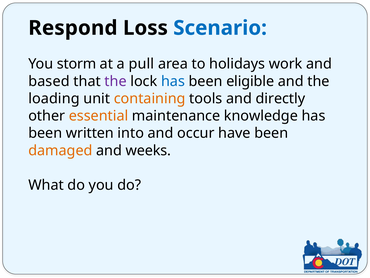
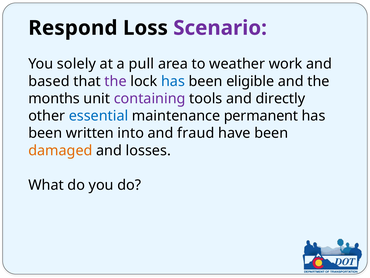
Scenario colour: blue -> purple (220, 28)
storm: storm -> solely (76, 64)
holidays: holidays -> weather (237, 64)
loading: loading -> months (54, 98)
containing colour: orange -> purple (150, 98)
essential colour: orange -> blue (99, 116)
knowledge: knowledge -> permanent (261, 116)
occur: occur -> fraud (196, 133)
weeks: weeks -> losses (148, 150)
